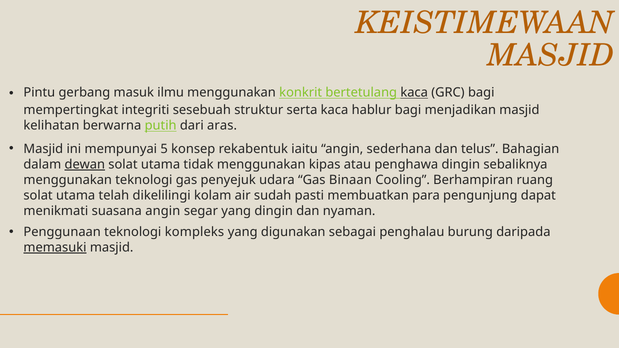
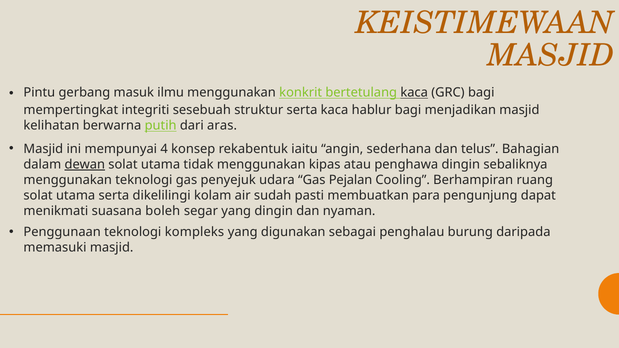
5: 5 -> 4 (164, 149)
Binaan: Binaan -> Pejalan (351, 180)
utama telah: telah -> serta (114, 195)
suasana angin: angin -> boleh (163, 211)
memasuki underline: present -> none (55, 248)
